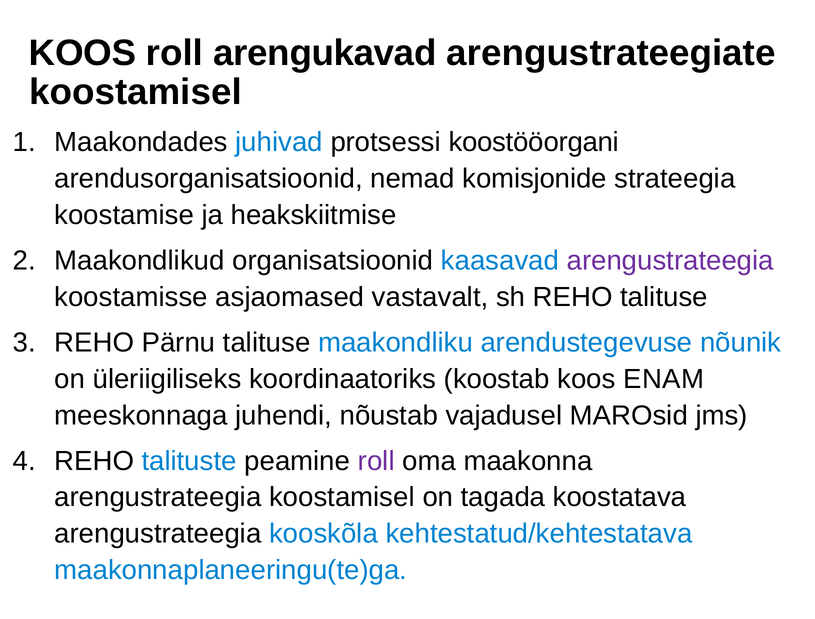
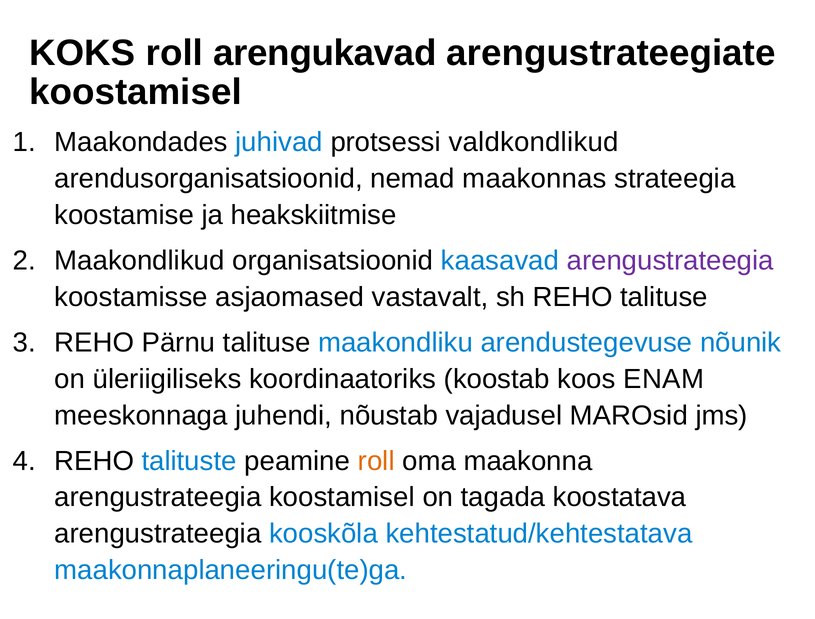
KOOS: KOOS -> KOKS (82, 53)
koostööorgani: koostööorgani -> valdkondlikud (534, 142)
komisjonide: komisjonide -> maakonnas (534, 179)
roll colour: purple -> orange (376, 461)
